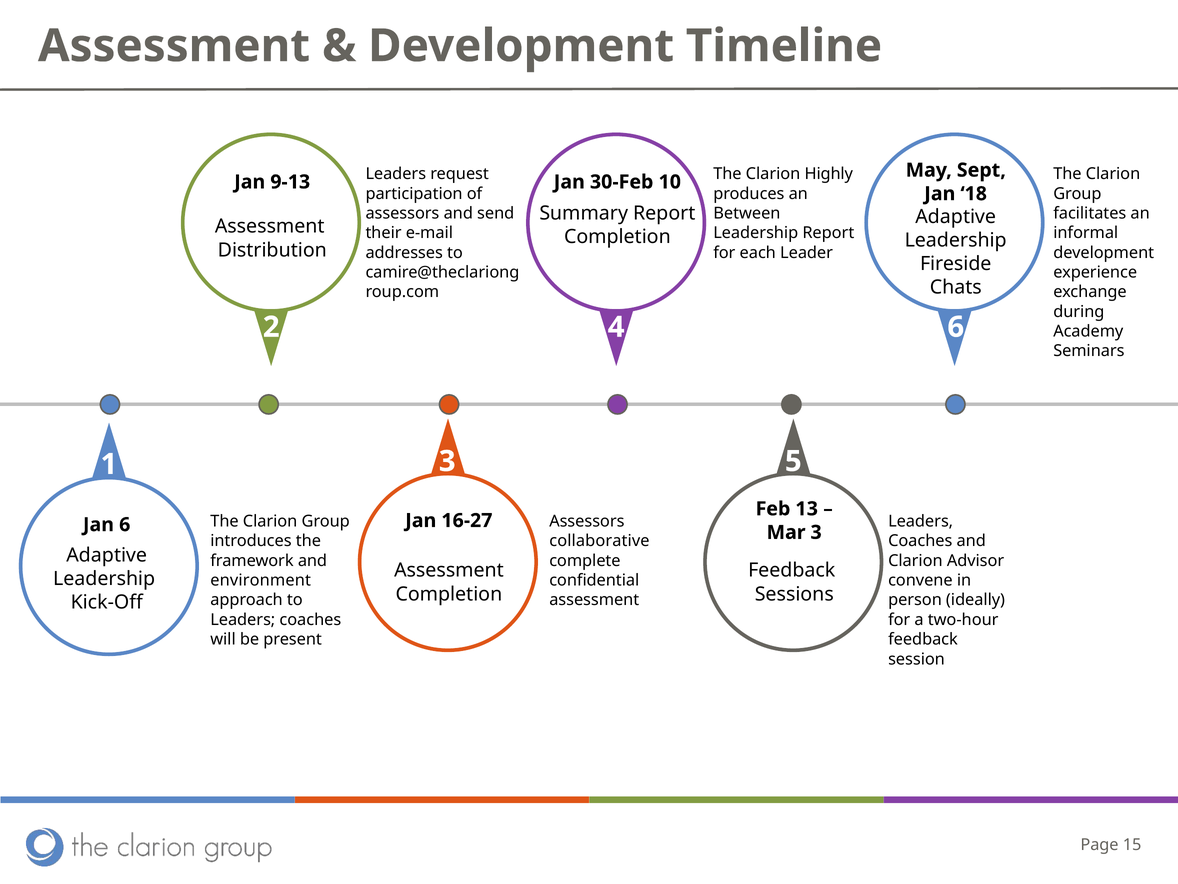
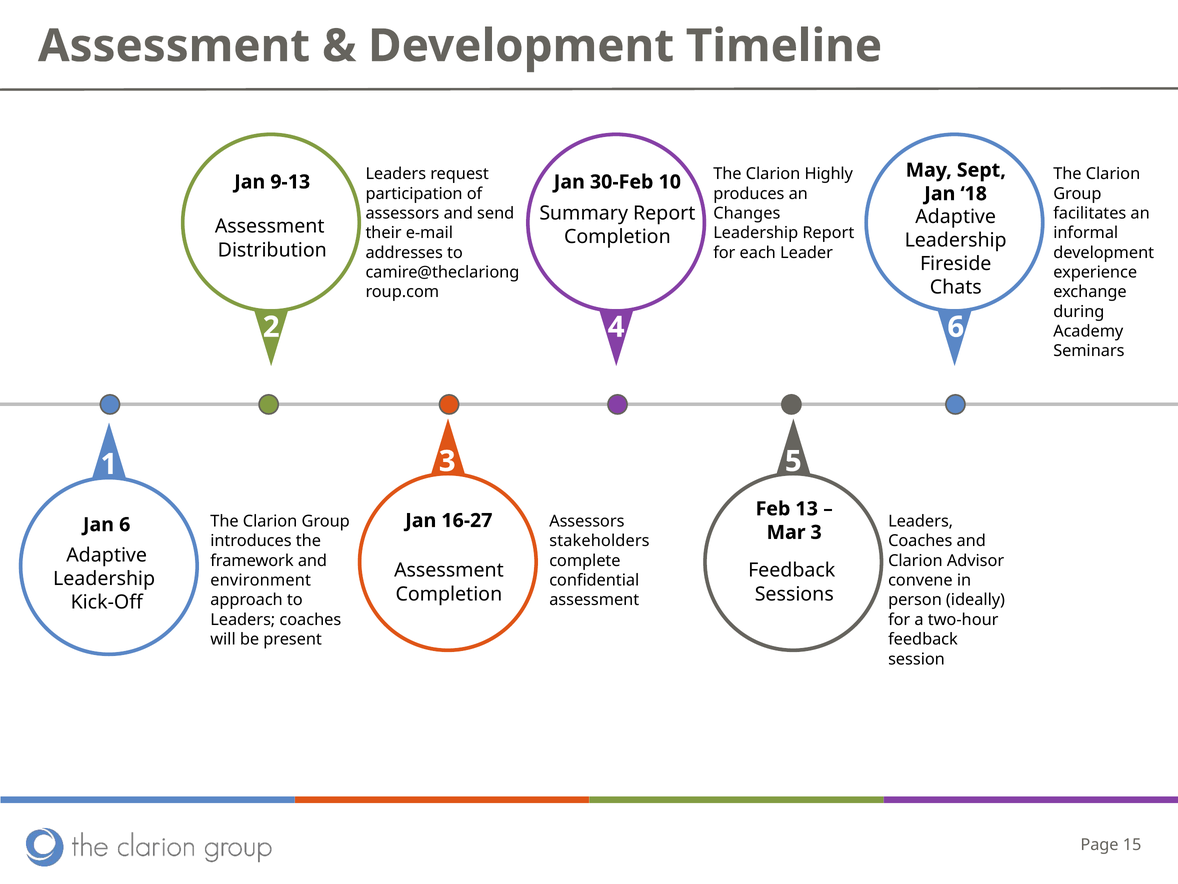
Between: Between -> Changes (747, 213)
collaborative: collaborative -> stakeholders (599, 541)
